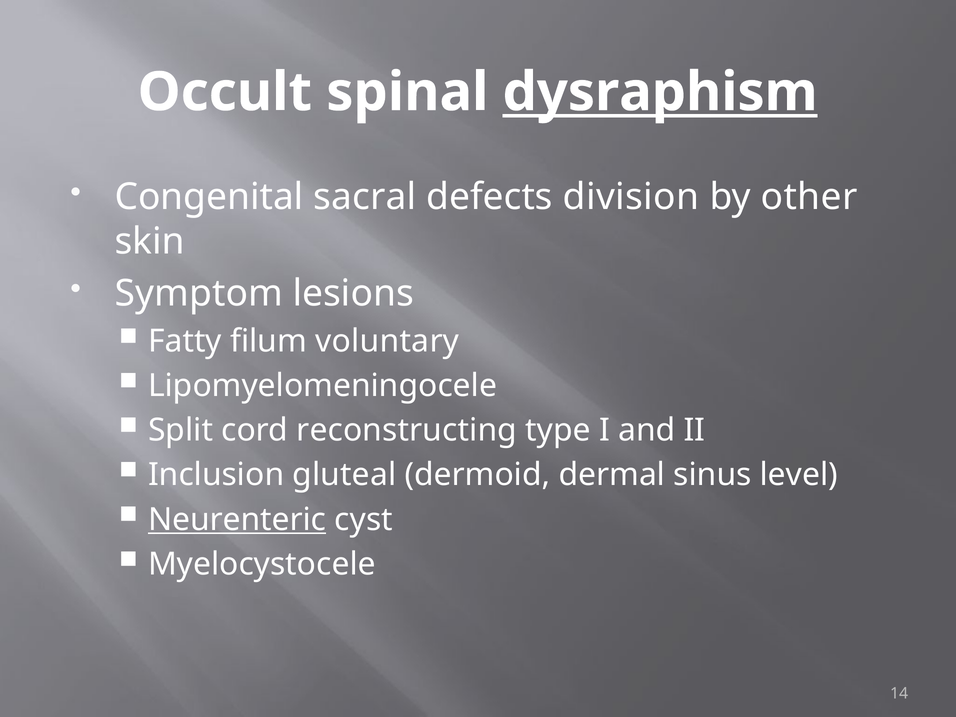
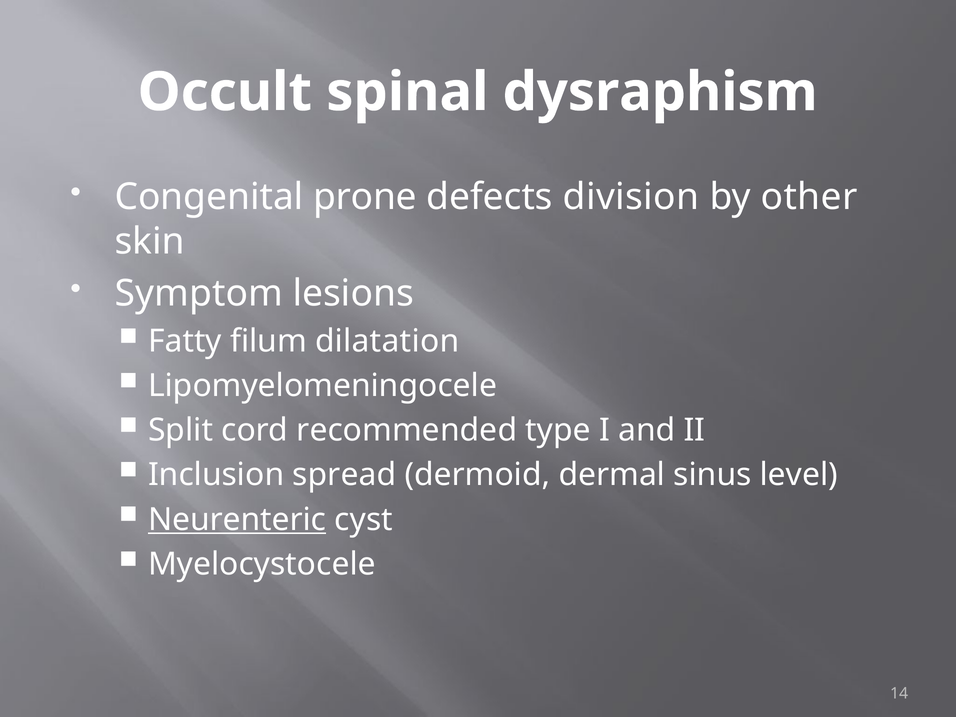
dysraphism underline: present -> none (660, 92)
sacral: sacral -> prone (365, 197)
voluntary: voluntary -> dilatation (387, 341)
reconstructing: reconstructing -> recommended (407, 430)
gluteal: gluteal -> spread (344, 475)
